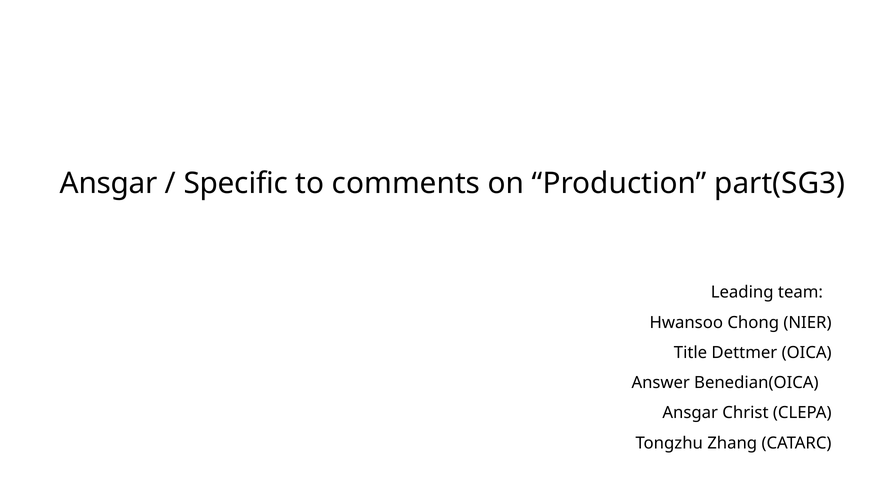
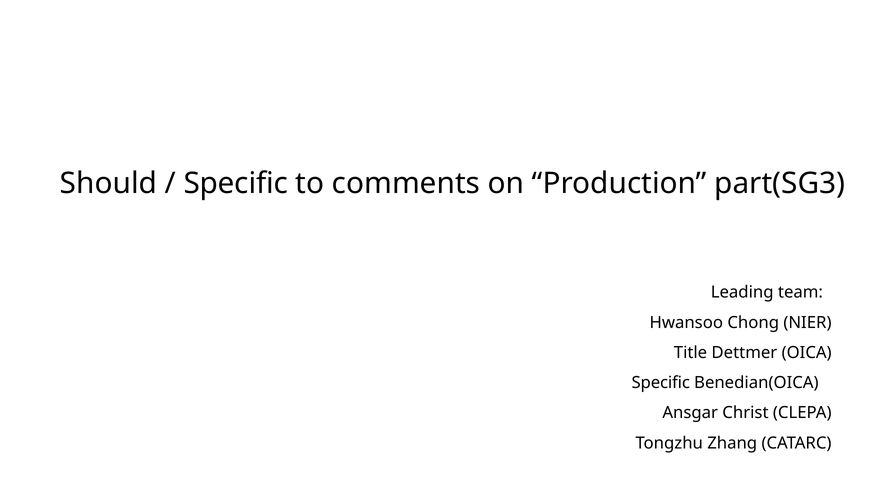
Ansgar: Ansgar -> Should (108, 184)
Answer: Answer -> Specific (661, 383)
